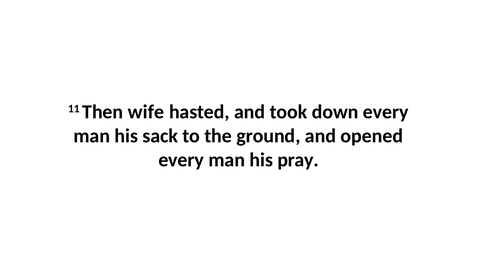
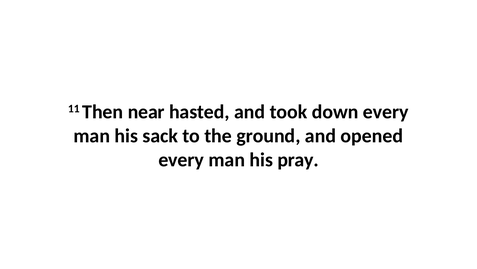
wife: wife -> near (146, 112)
